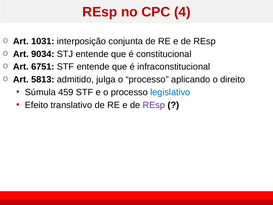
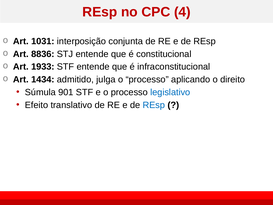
9034: 9034 -> 8836 (43, 54)
6751: 6751 -> 1933 (43, 67)
5813: 5813 -> 1434 (43, 79)
459: 459 -> 901 (66, 92)
REsp colour: purple -> blue (154, 105)
